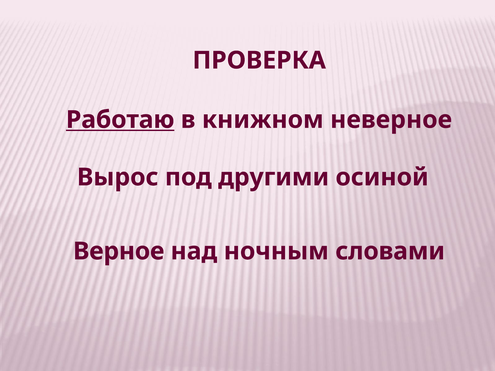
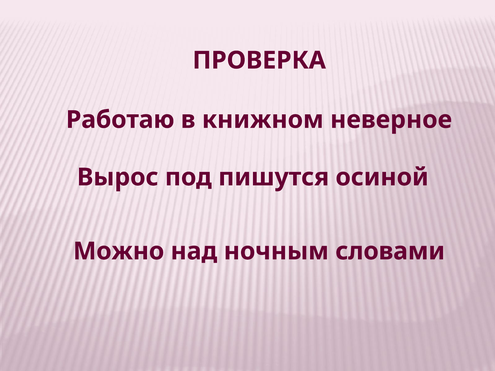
Работаю underline: present -> none (120, 120)
другими: другими -> пишутся (274, 177)
Верное: Верное -> Можно (119, 251)
